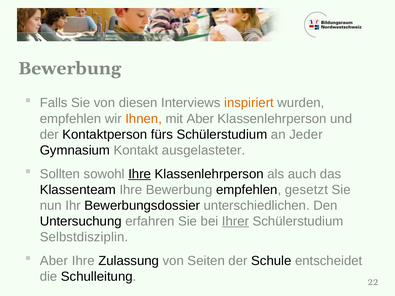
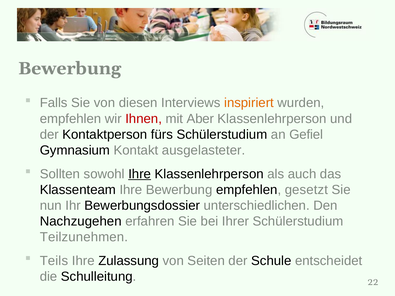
Ihnen colour: orange -> red (144, 119)
Jeder: Jeder -> Gefiel (306, 135)
Untersuchung: Untersuchung -> Nachzugehen (81, 221)
Ihrer underline: present -> none (235, 221)
Selbstdisziplin: Selbstdisziplin -> Teilzunehmen (84, 237)
Aber: Aber -> Teils (54, 261)
